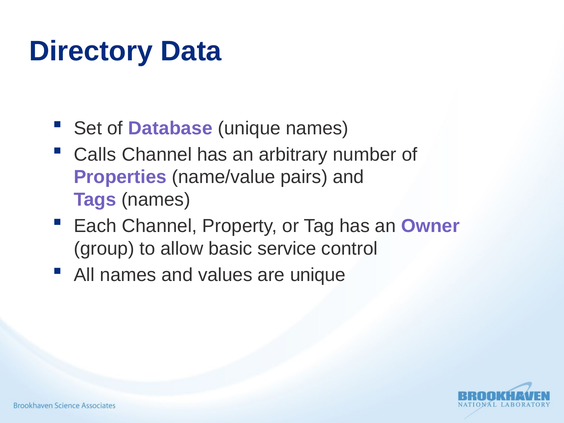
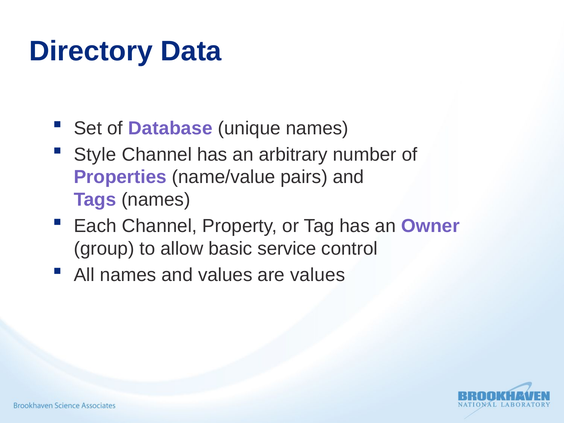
Calls: Calls -> Style (95, 155)
are unique: unique -> values (318, 275)
